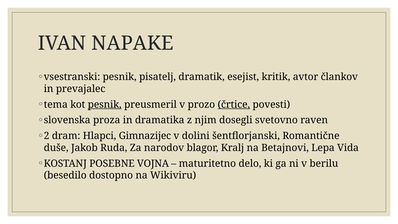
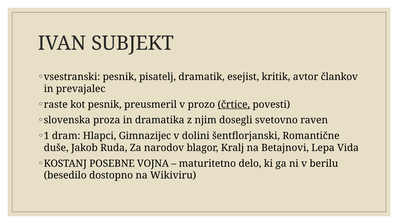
NAPAKE: NAPAKE -> SUBJEKT (133, 43)
tema: tema -> raste (56, 104)
pesnik underline: present -> none (105, 104)
2: 2 -> 1 (47, 136)
